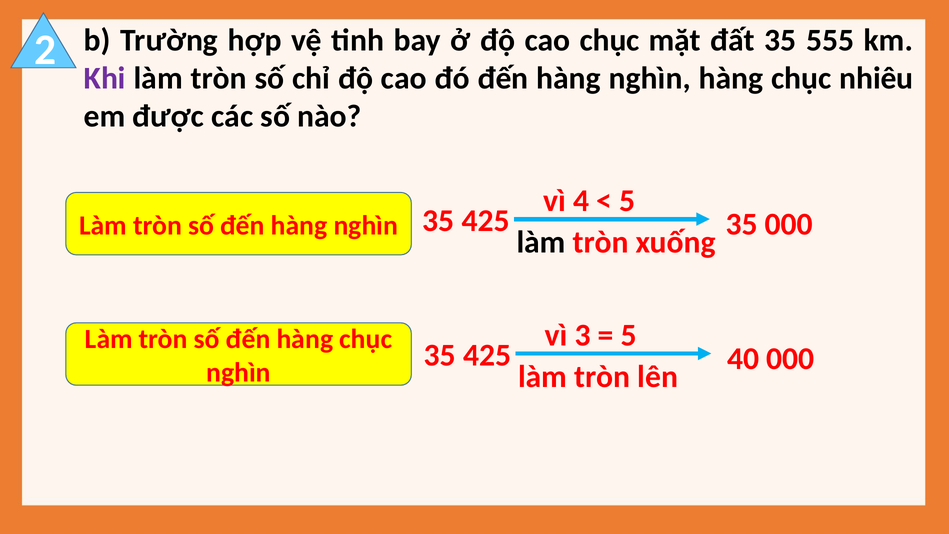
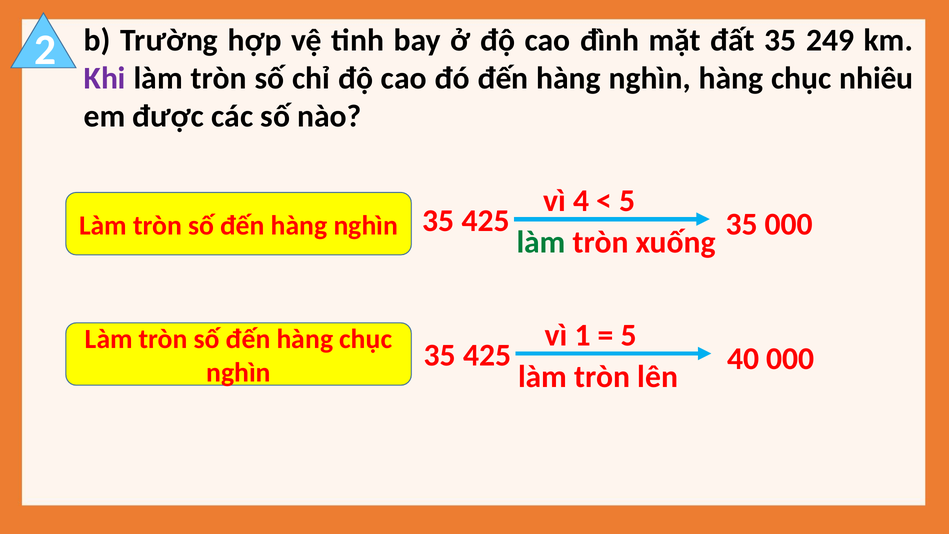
cao chục: chục -> đình (610, 40)
555: 555 -> 249 (830, 40)
làm colour: black -> green (541, 242)
3: 3 -> 1 (583, 335)
